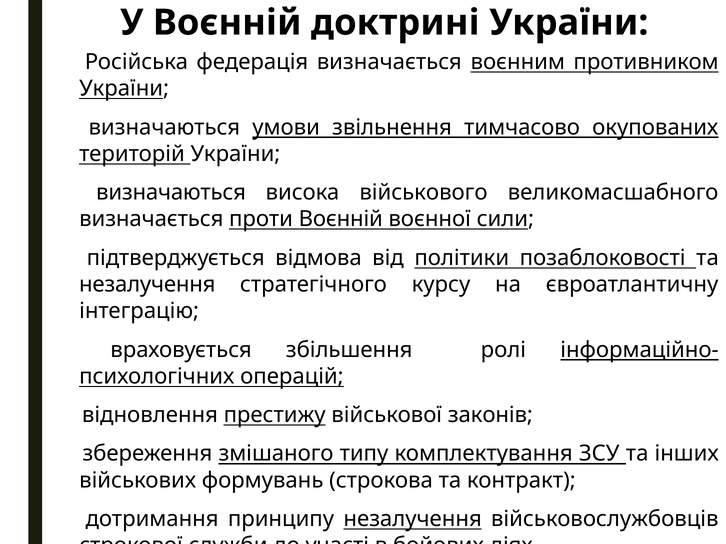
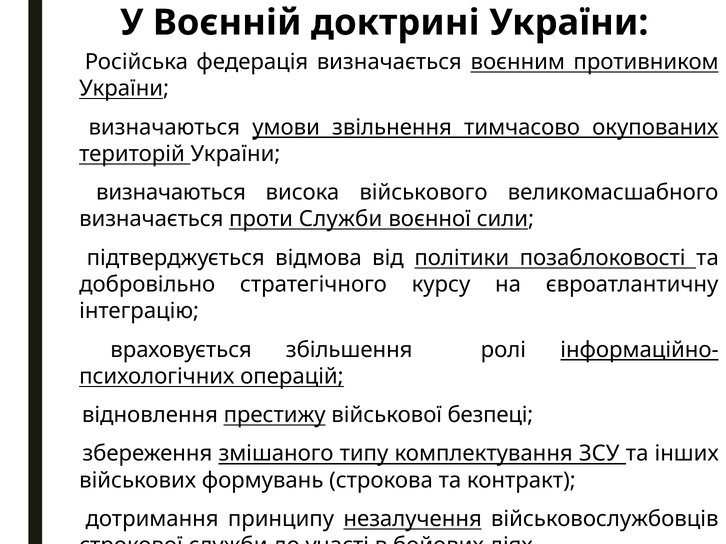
проти Воєнній: Воєнній -> Служби (341, 219)
незалучення: незалучення -> добровільно (147, 285)
законів: законів -> безпеці (490, 415)
